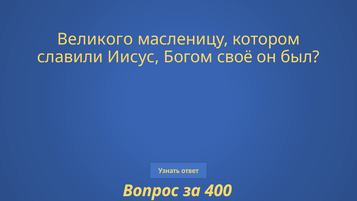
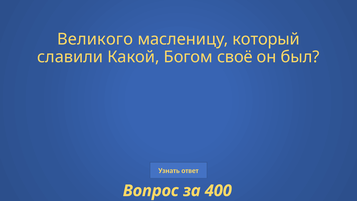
котором: котором -> который (266, 39)
Иисус: Иисус -> Какой (133, 57)
